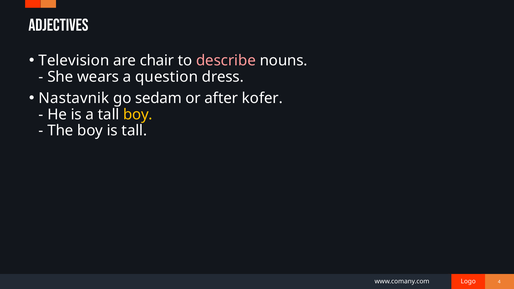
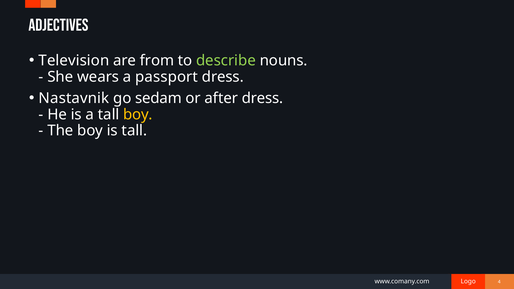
chair: chair -> from (157, 61)
describe colour: pink -> light green (226, 61)
question: question -> passport (167, 77)
after kofer: kofer -> dress (262, 98)
